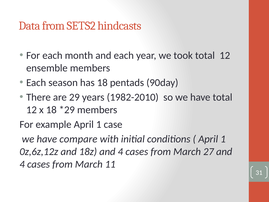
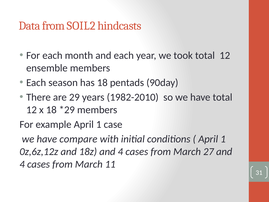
SETS2: SETS2 -> SOIL2 (81, 26)
